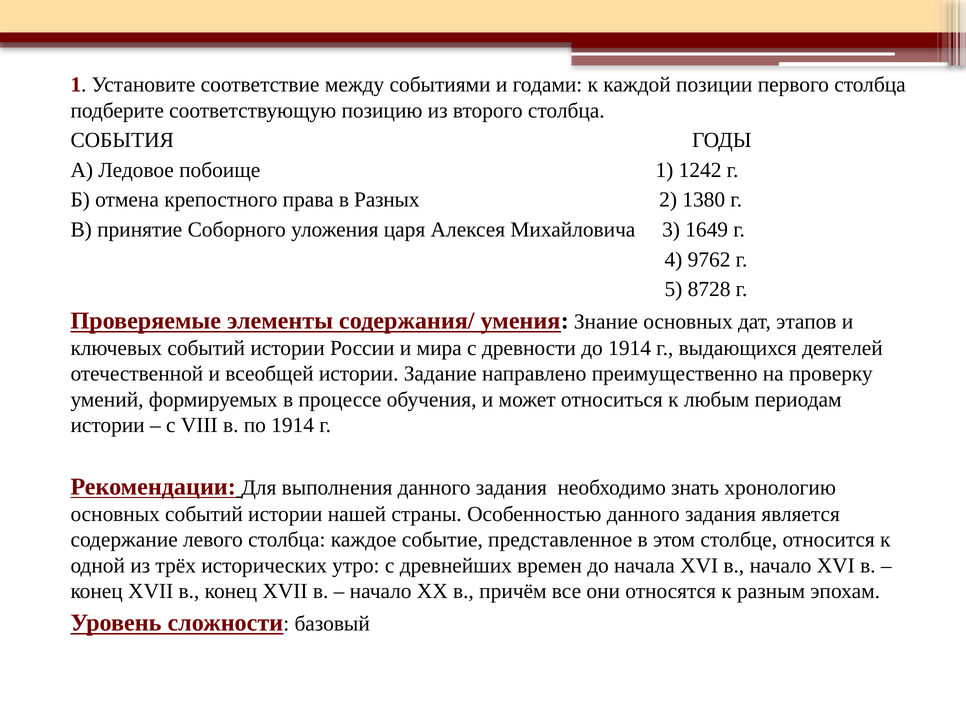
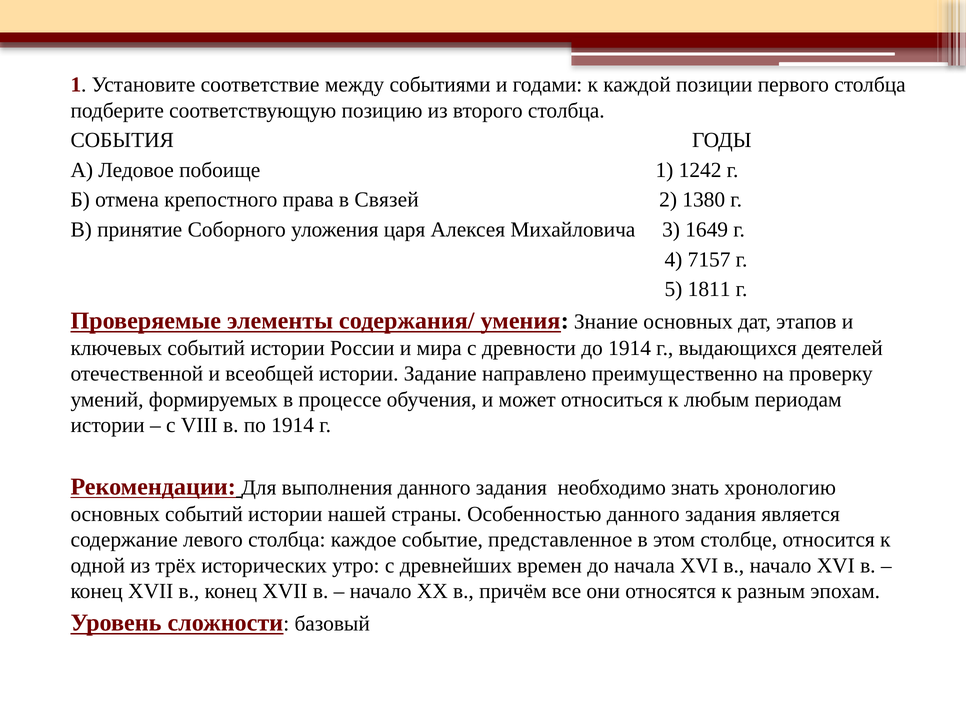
Разных: Разных -> Связей (387, 200)
9762: 9762 -> 7157 (709, 259)
8728: 8728 -> 1811 (709, 289)
